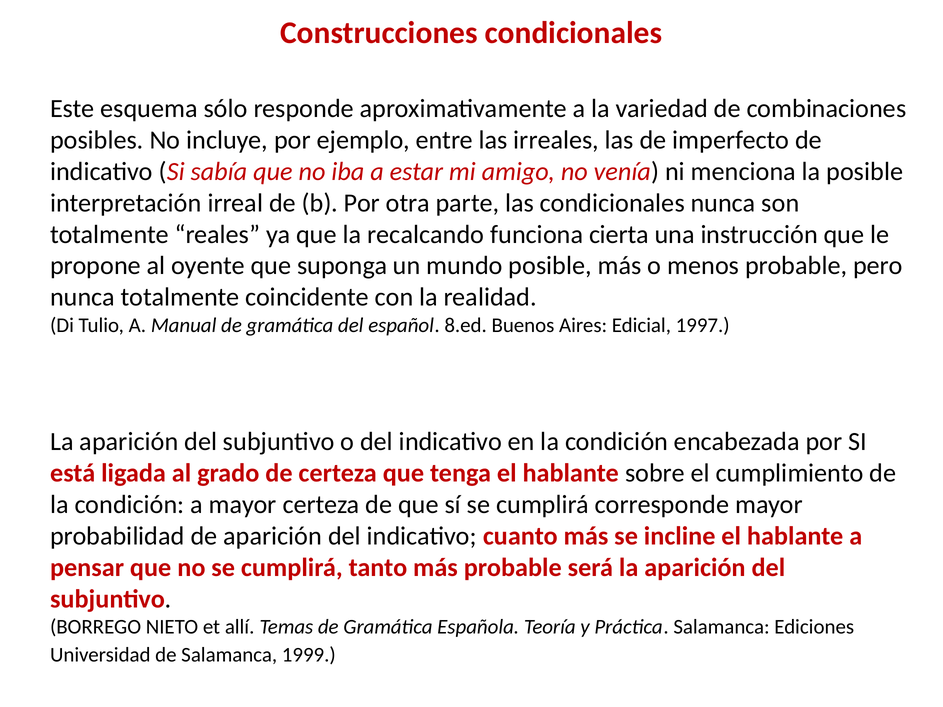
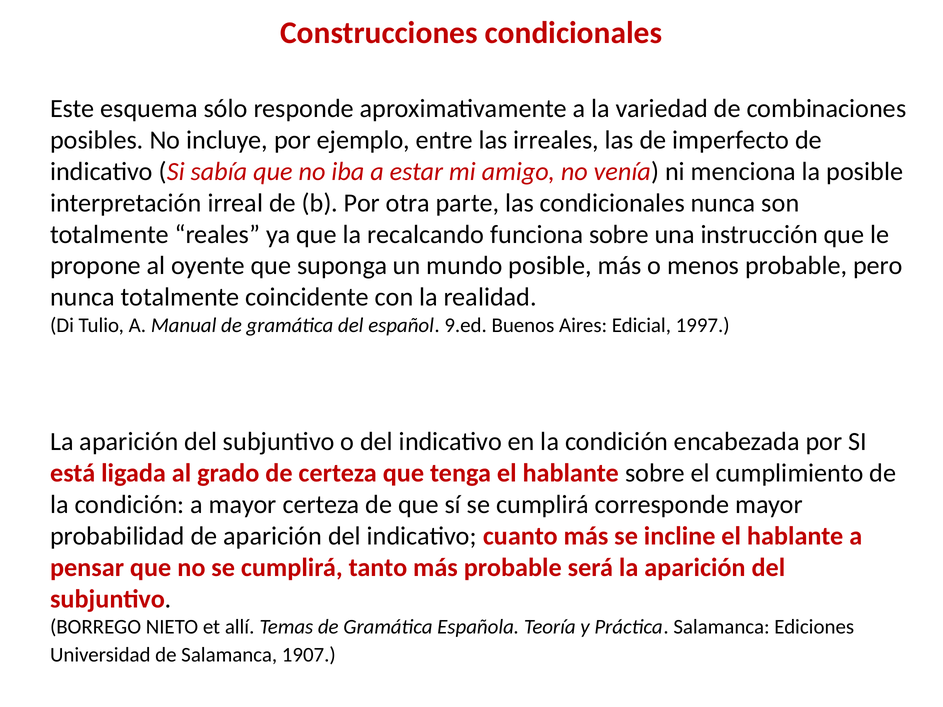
funciona cierta: cierta -> sobre (619, 234)
8.ed: 8.ed -> 9.ed (466, 325)
1999: 1999 -> 1907 (309, 655)
